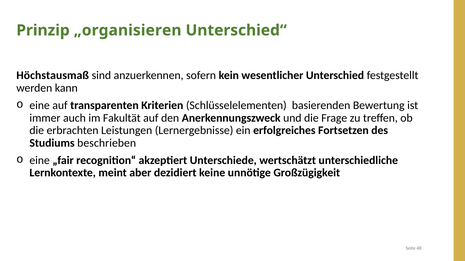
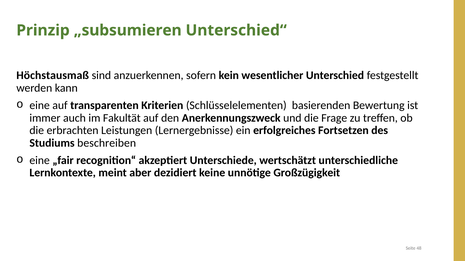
„organisieren: „organisieren -> „subsumieren (128, 30)
beschrieben: beschrieben -> beschreiben (107, 143)
